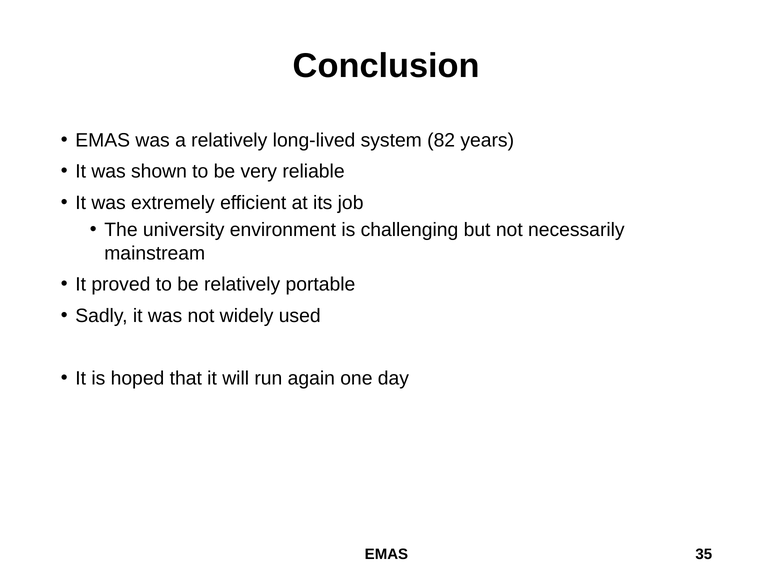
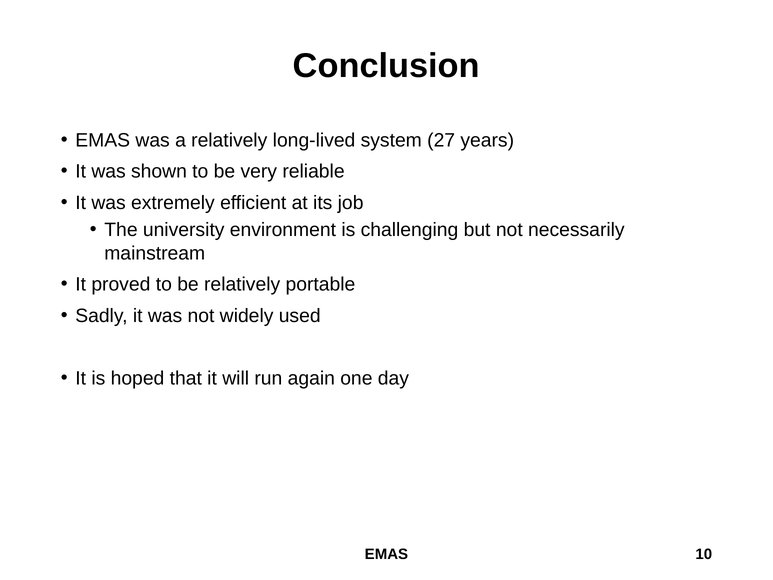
82: 82 -> 27 (441, 140)
35: 35 -> 10 (704, 554)
